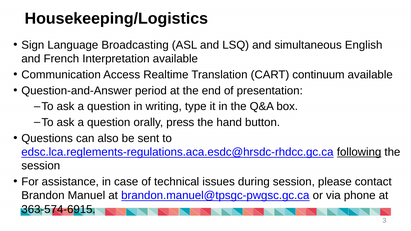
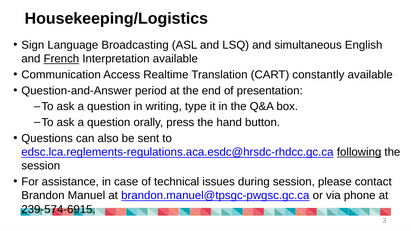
French underline: none -> present (61, 59)
continuum: continuum -> constantly (318, 75)
363-574-6915: 363-574-6915 -> 239-574-6915 (59, 209)
